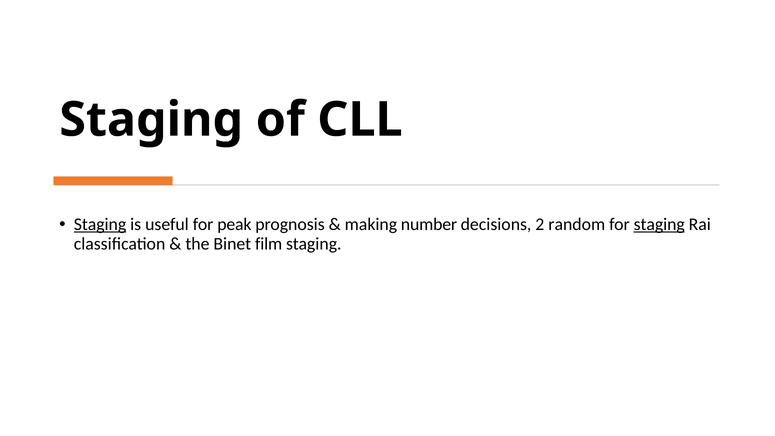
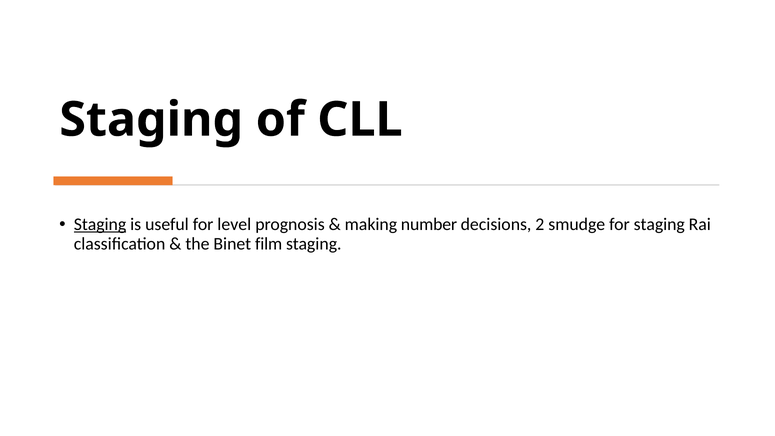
peak: peak -> level (234, 225)
random: random -> smudge (577, 225)
staging underline: present -> none (659, 225)
